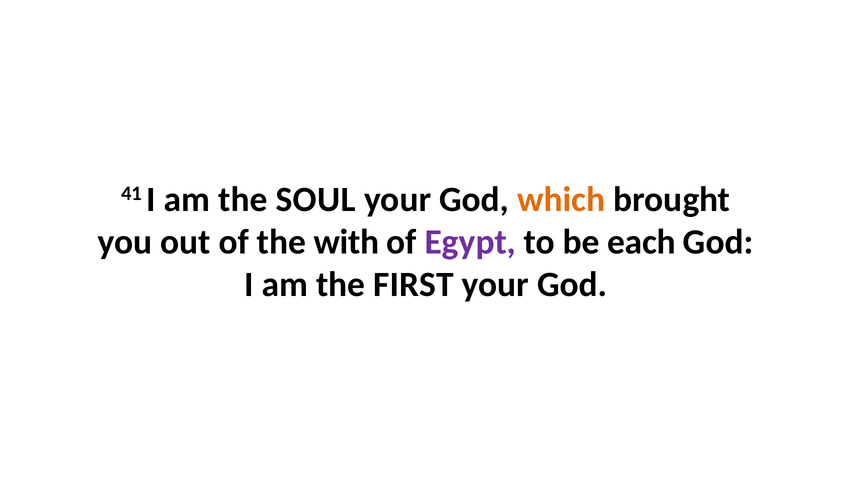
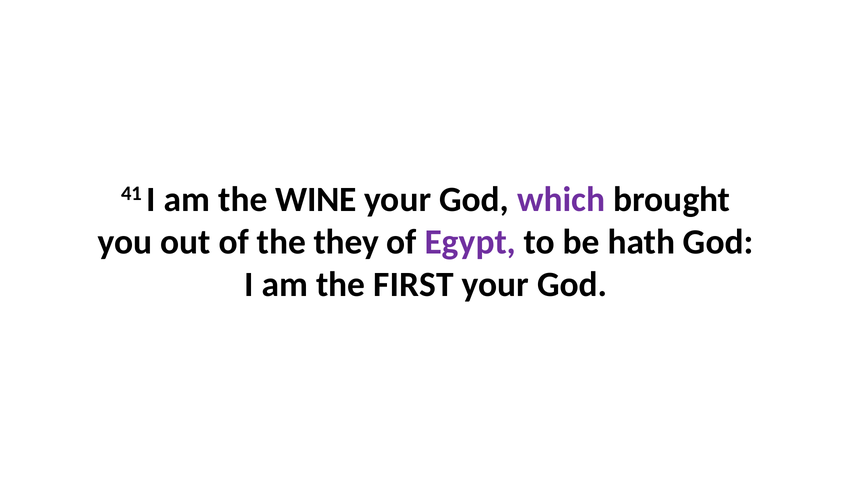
SOUL: SOUL -> WINE (316, 199)
which colour: orange -> purple (561, 199)
with: with -> they (346, 242)
each: each -> hath (641, 242)
